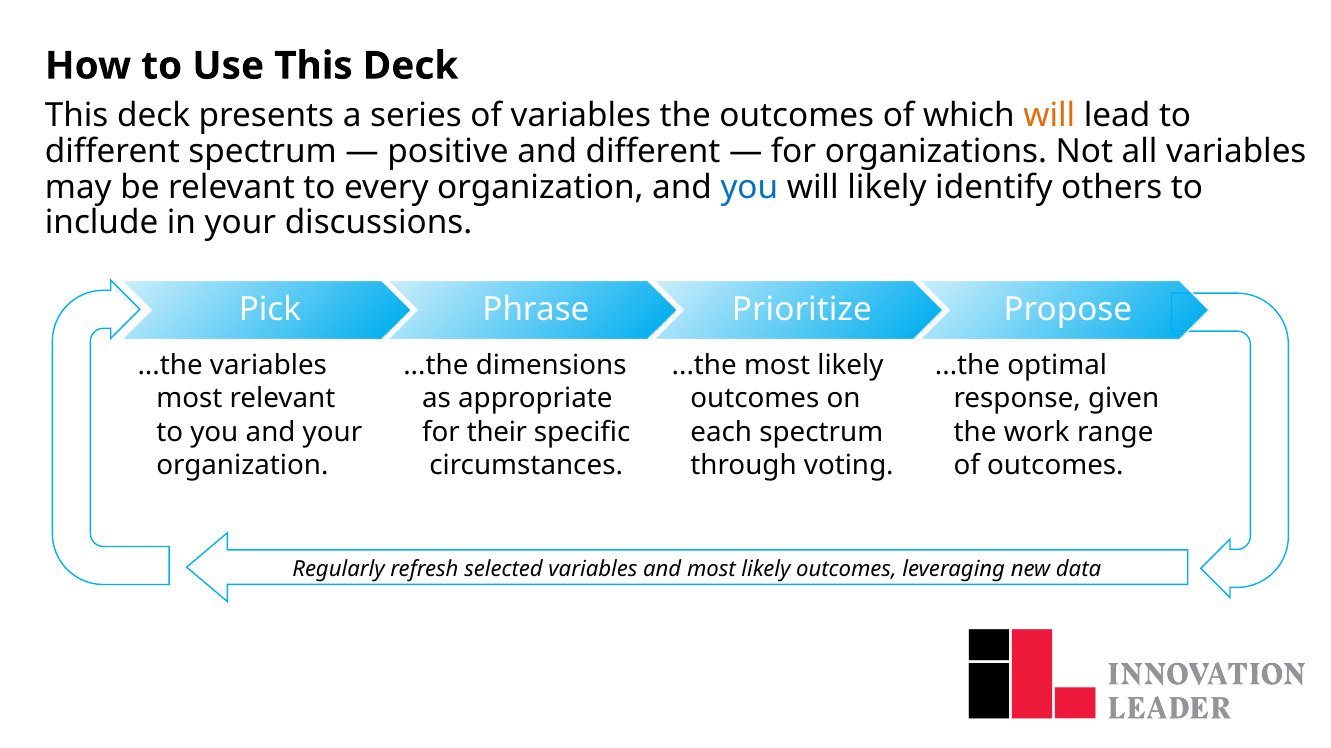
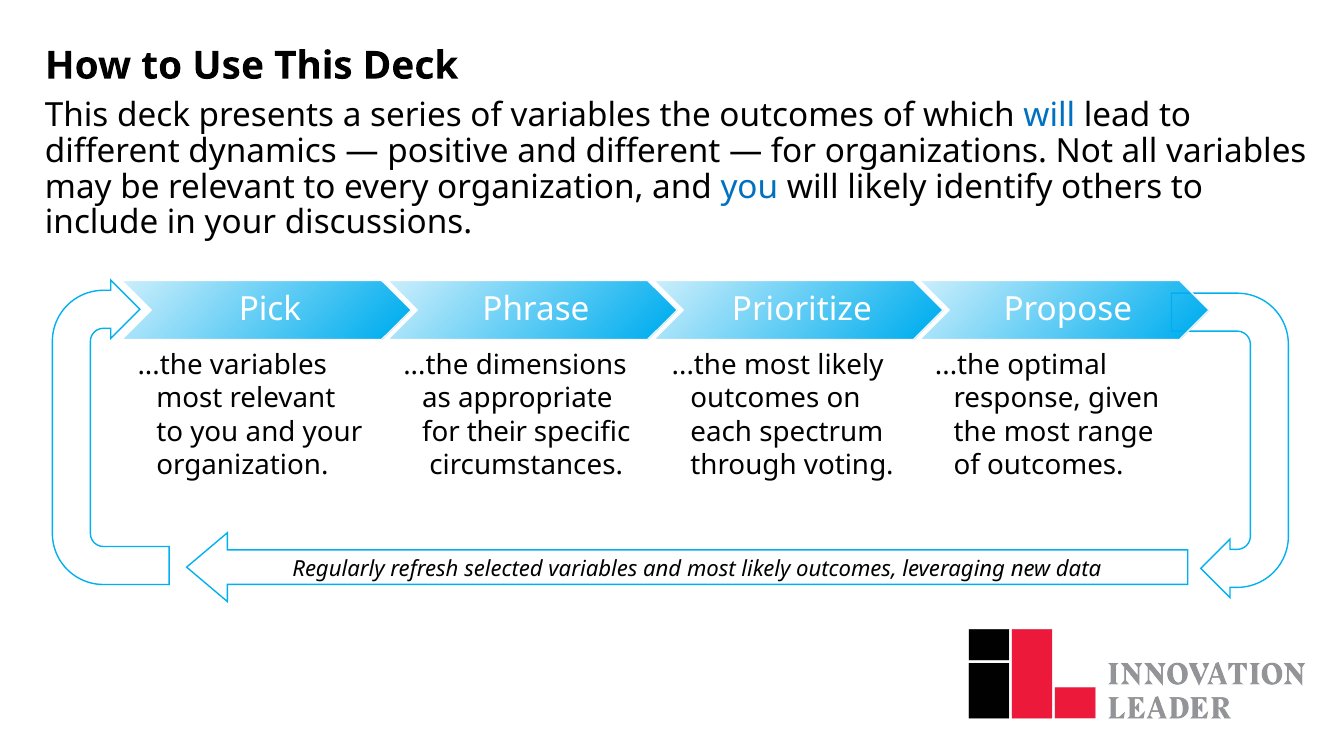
will colour: orange -> blue (1049, 115)
different spectrum: spectrum -> dynamics (263, 151)
the work: work -> most (1037, 432)
